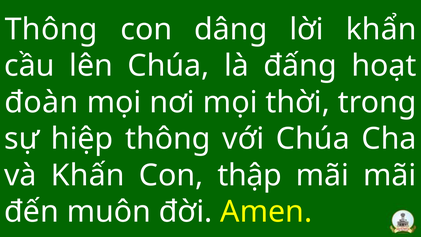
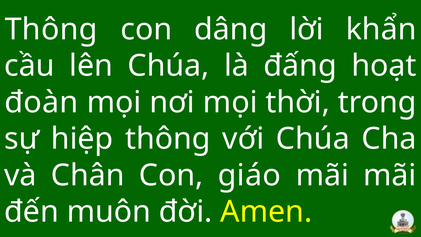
Khấn: Khấn -> Chân (88, 175)
thập: thập -> giáo (249, 175)
